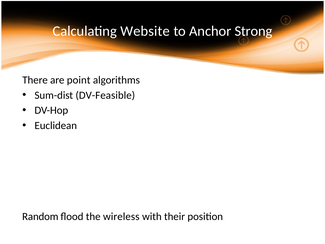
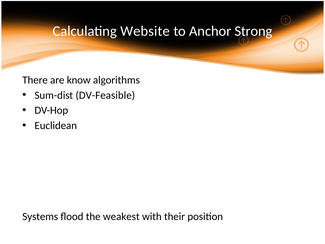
point: point -> know (79, 80)
Random: Random -> Systems (40, 216)
wireless: wireless -> weakest (121, 216)
